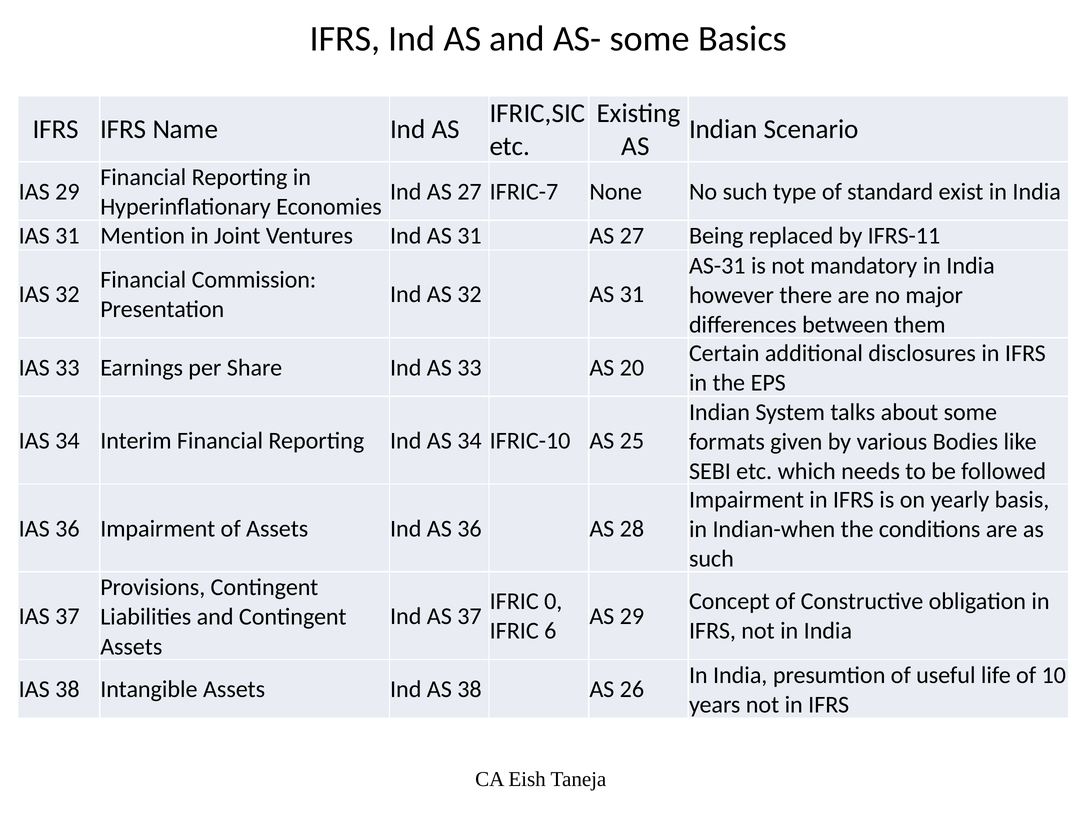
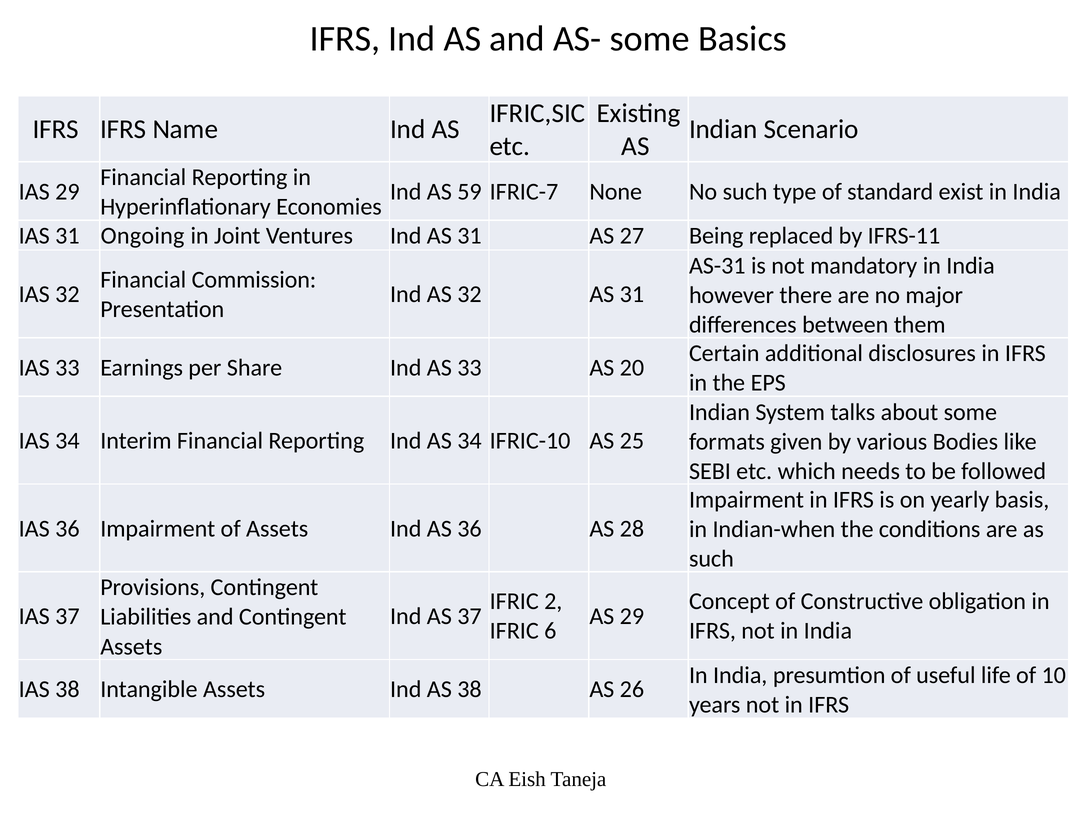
Ind AS 27: 27 -> 59 (469, 191)
Mention: Mention -> Ongoing (143, 236)
0: 0 -> 2 (553, 601)
